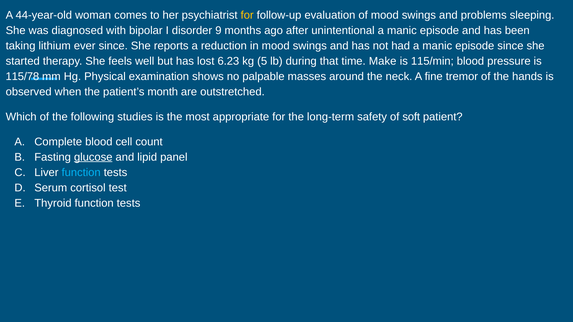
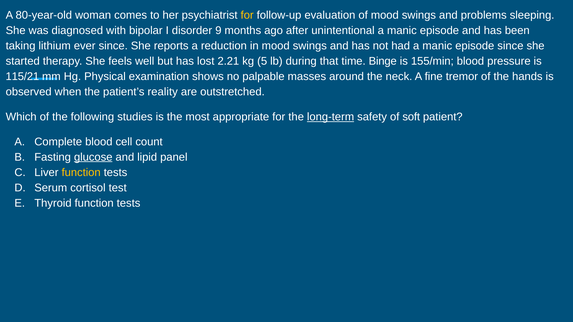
44-year-old: 44-year-old -> 80-year-old (44, 15)
6.23: 6.23 -> 2.21 (228, 61)
Make: Make -> Binge (383, 61)
115/min: 115/min -> 155/min (432, 61)
115/78: 115/78 -> 115/21 (22, 77)
month: month -> reality (163, 92)
long-term underline: none -> present (331, 117)
function colour: light blue -> yellow (81, 173)
